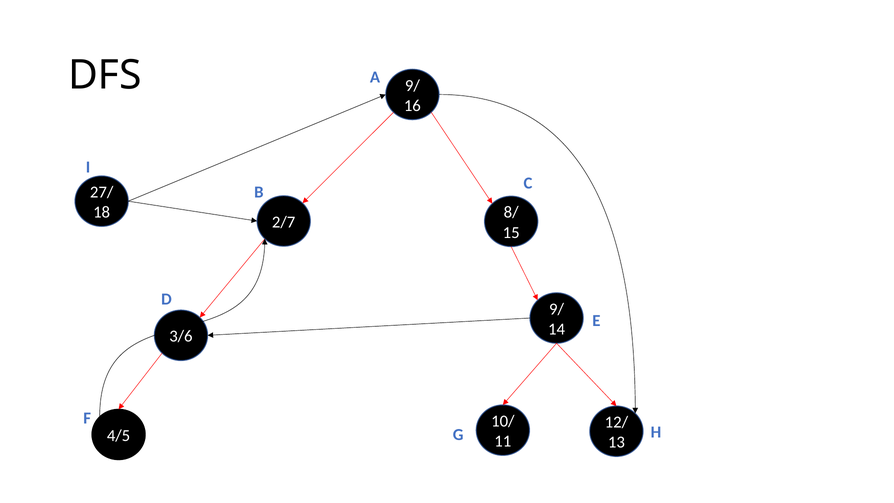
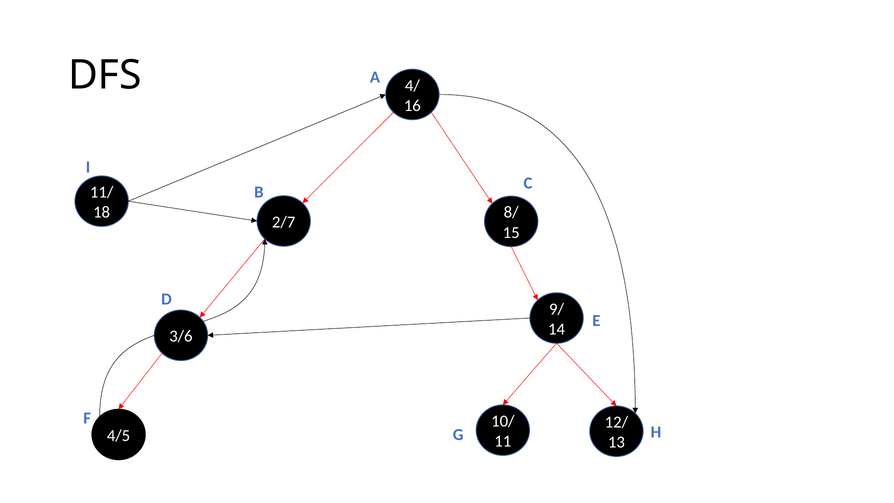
DFS 9/: 9/ -> 4/ (412, 86)
27/: 27/ -> 11/ (102, 192)
